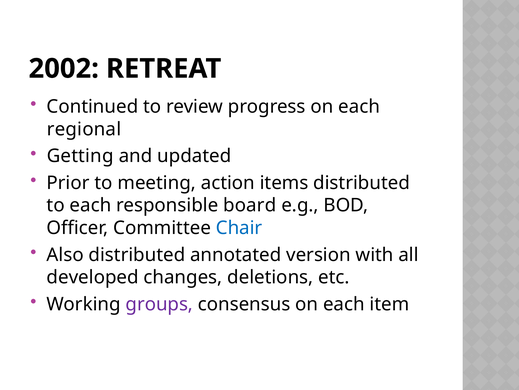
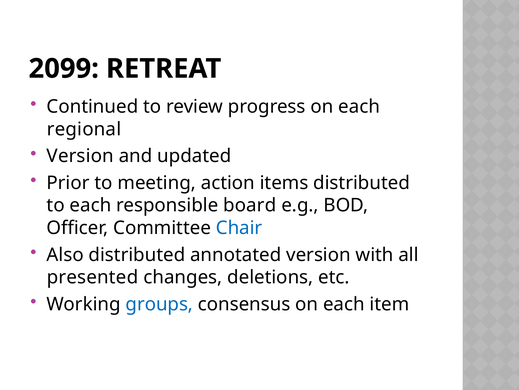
2002: 2002 -> 2099 (64, 69)
Getting: Getting -> Version (80, 156)
developed: developed -> presented (93, 277)
groups colour: purple -> blue (159, 304)
